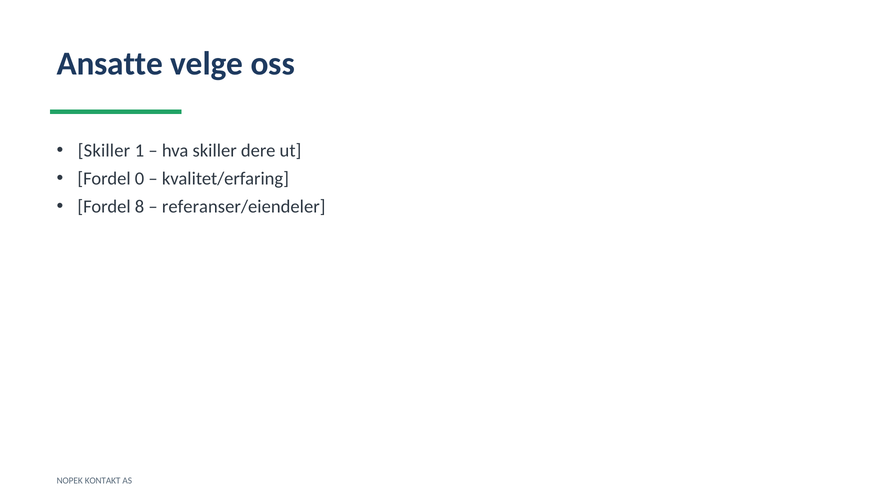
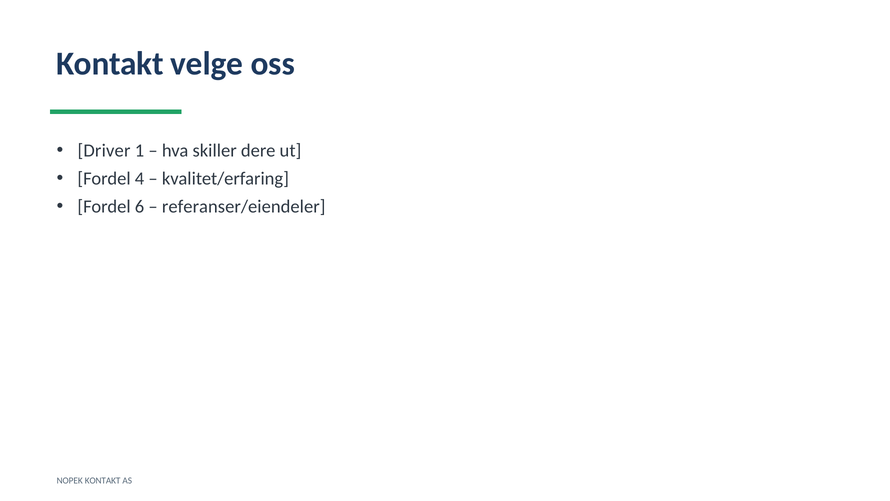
Ansatte: Ansatte -> Kontakt (110, 64)
Skiller: Skiller -> Driver (104, 151)
0: 0 -> 4 (140, 179)
8: 8 -> 6 (140, 206)
